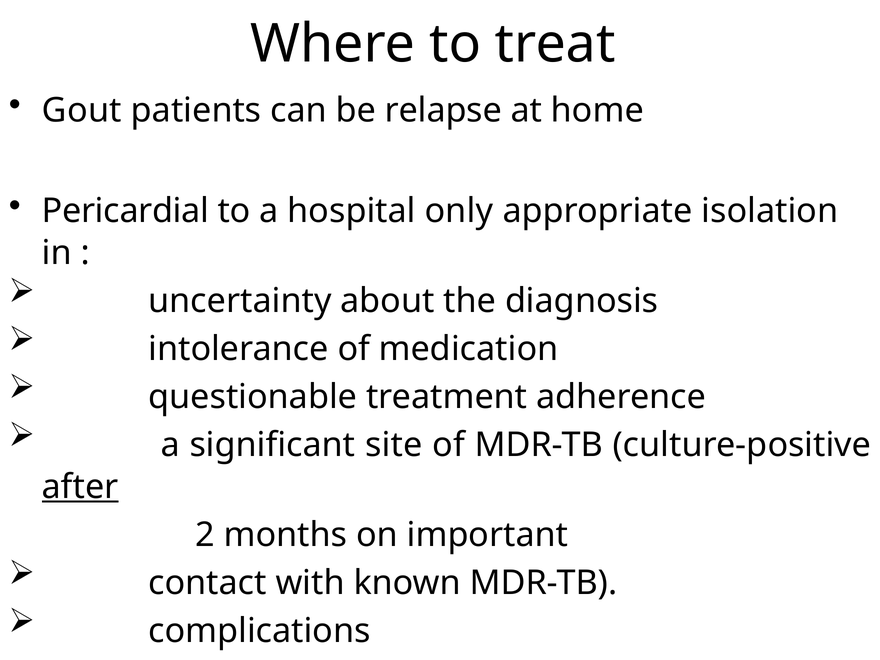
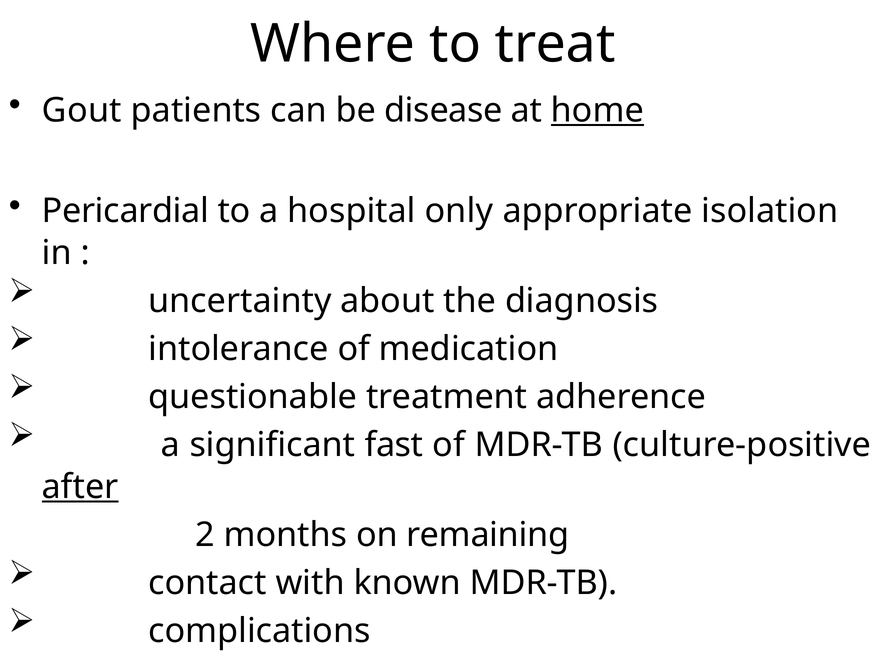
relapse: relapse -> disease (443, 110)
home underline: none -> present (597, 110)
site: site -> fast (394, 445)
important: important -> remaining (488, 535)
